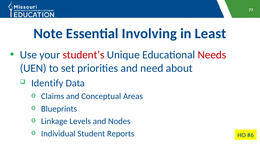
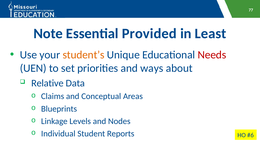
Involving: Involving -> Provided (149, 34)
student’s colour: red -> orange (84, 55)
need: need -> ways (152, 68)
Identify: Identify -> Relative (47, 83)
